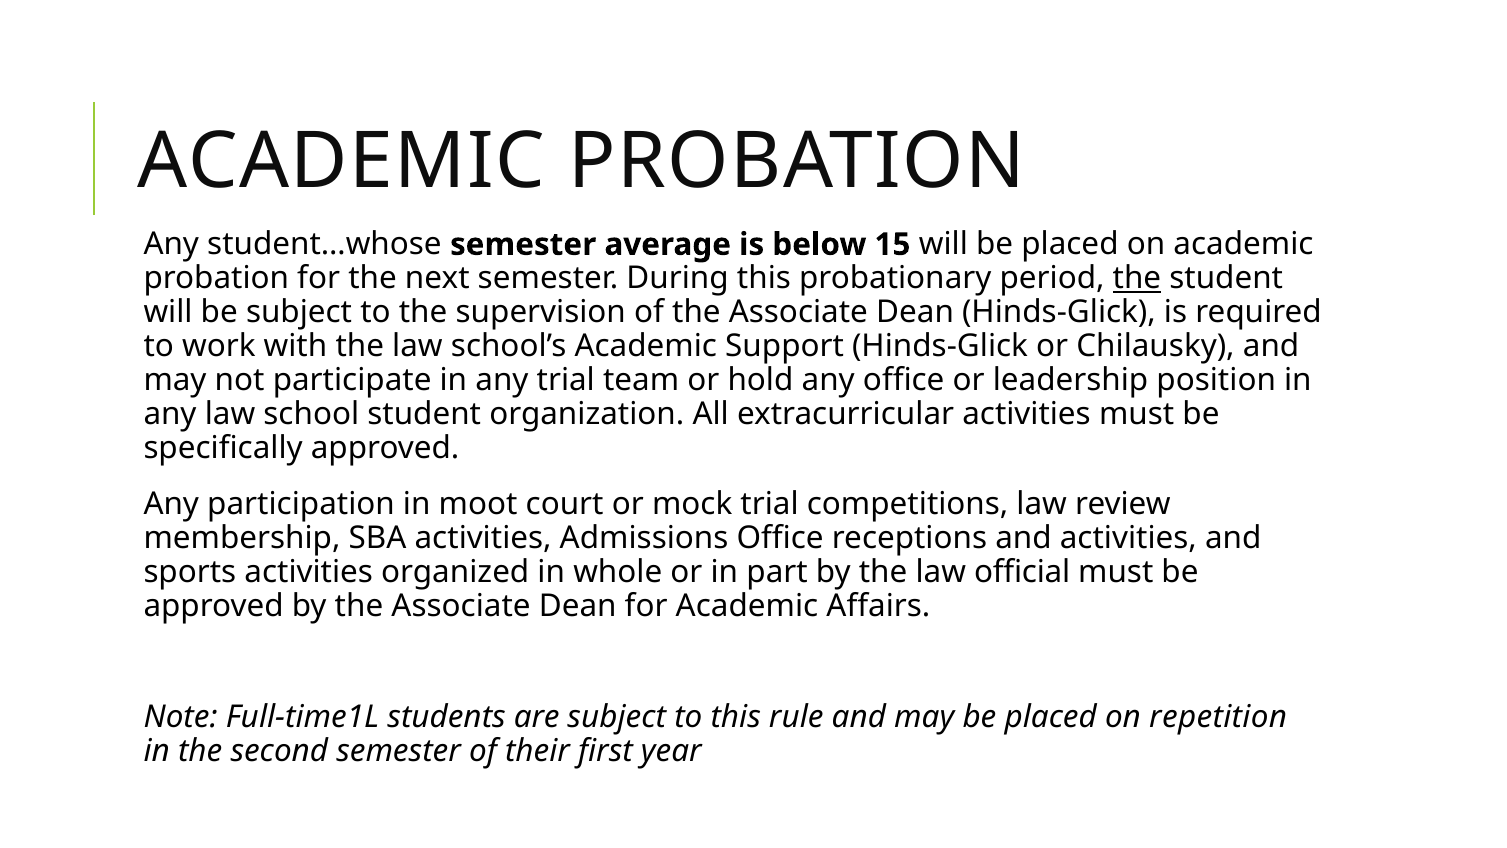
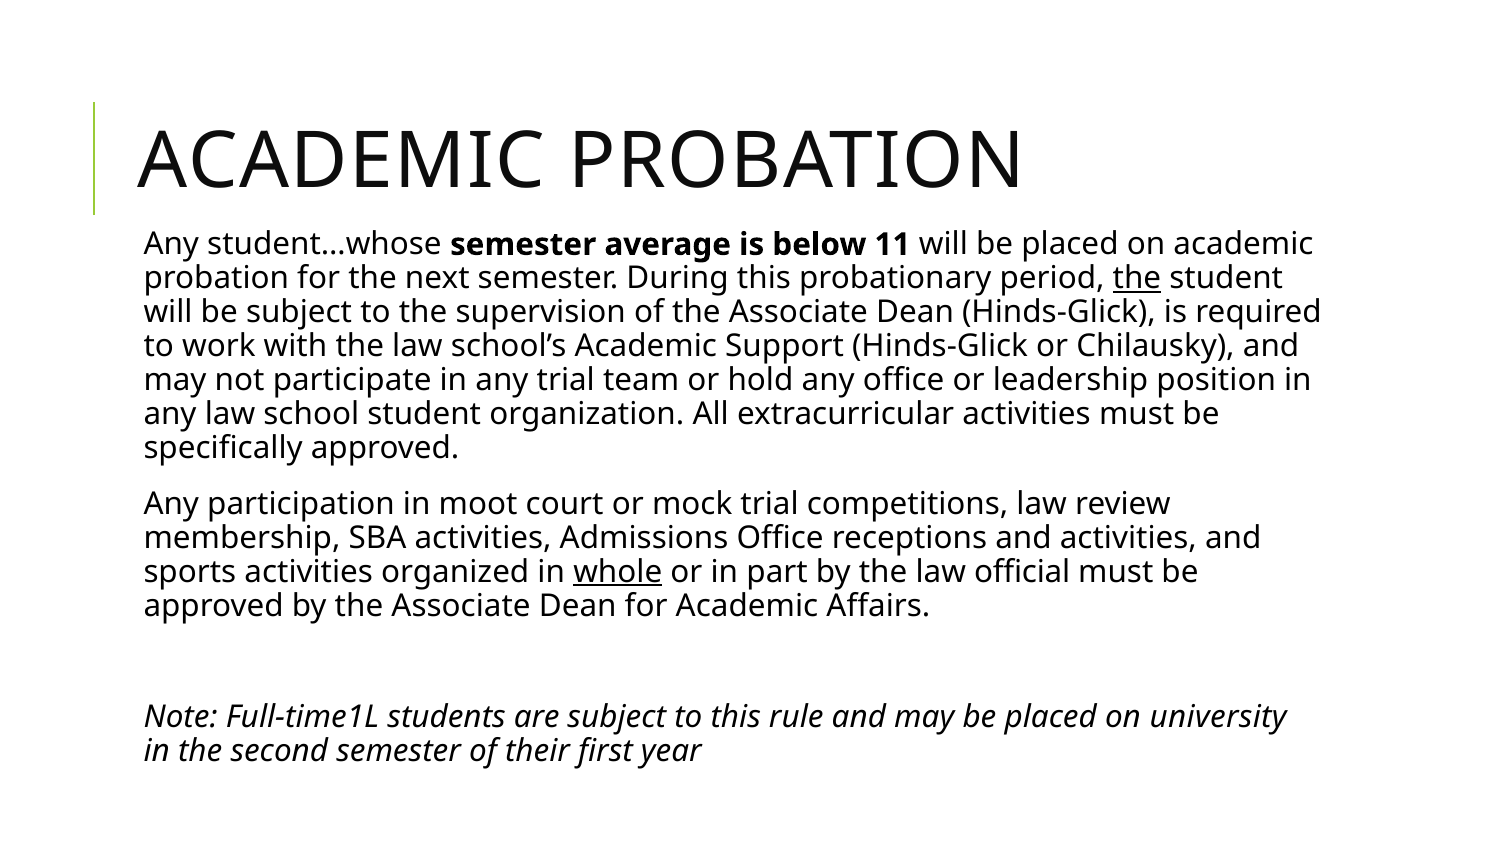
15: 15 -> 11 (892, 244)
whole underline: none -> present (618, 572)
repetition: repetition -> university (1218, 717)
